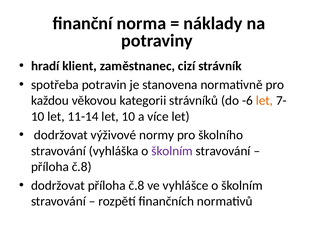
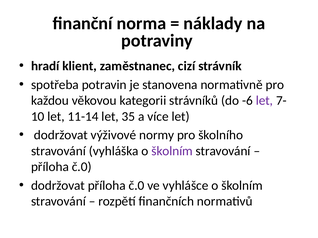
let colour: orange -> purple (264, 101)
let 10: 10 -> 35 (128, 117)
č.8: č.8 -> č.0 (82, 167)
dodržovat příloha č.8: č.8 -> č.0 (136, 186)
